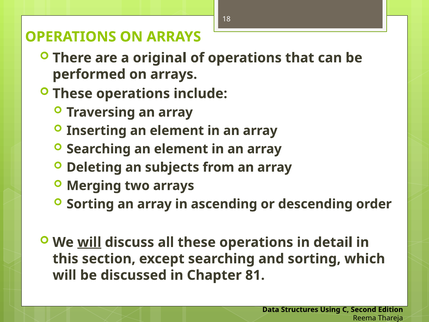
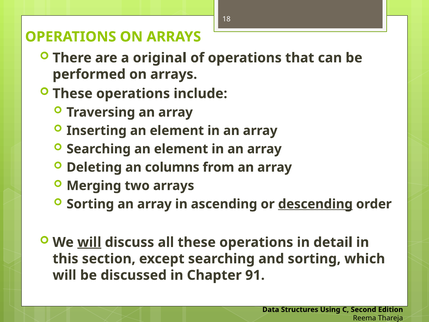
subjects: subjects -> columns (172, 167)
descending underline: none -> present (315, 204)
81: 81 -> 91 (255, 275)
